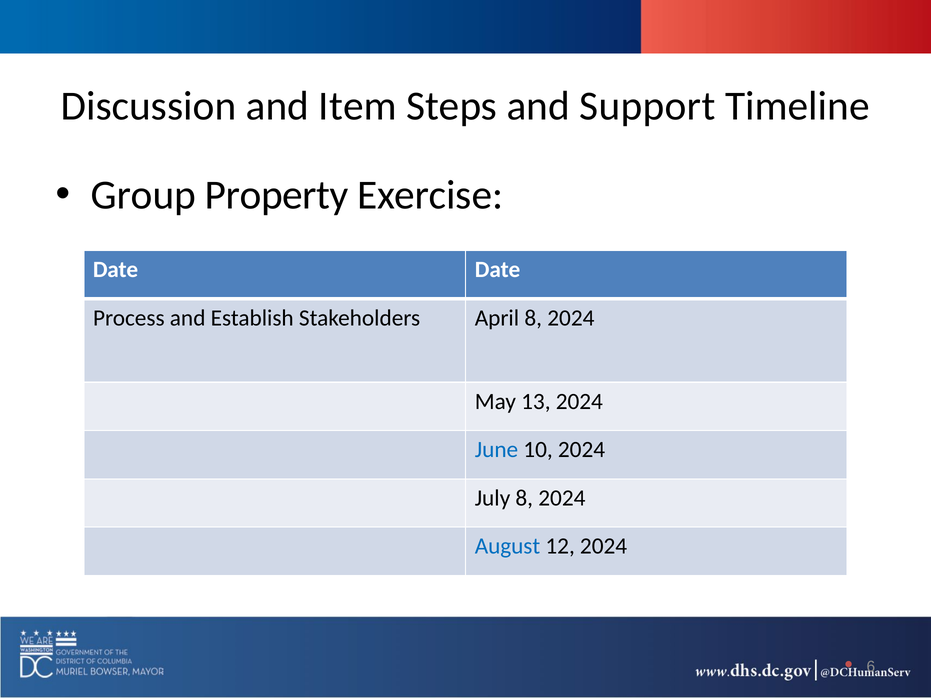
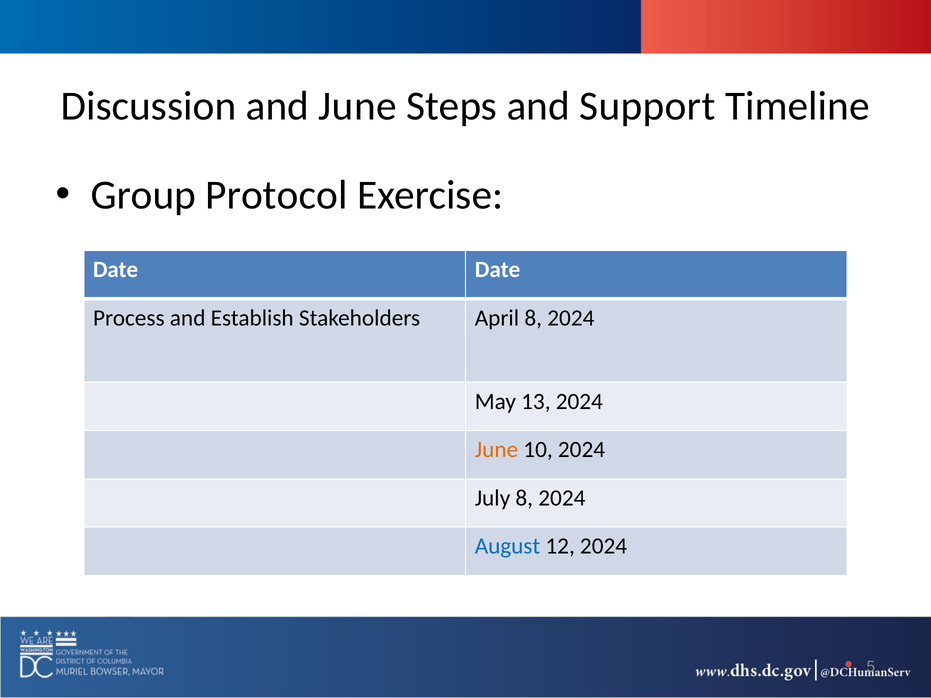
and Item: Item -> June (358, 106)
Property: Property -> Protocol (276, 195)
June colour: blue -> orange (496, 450)
6: 6 -> 5 (871, 667)
